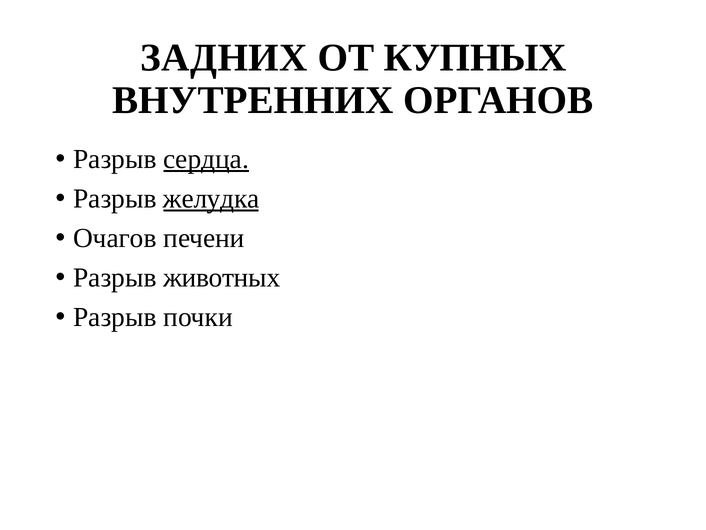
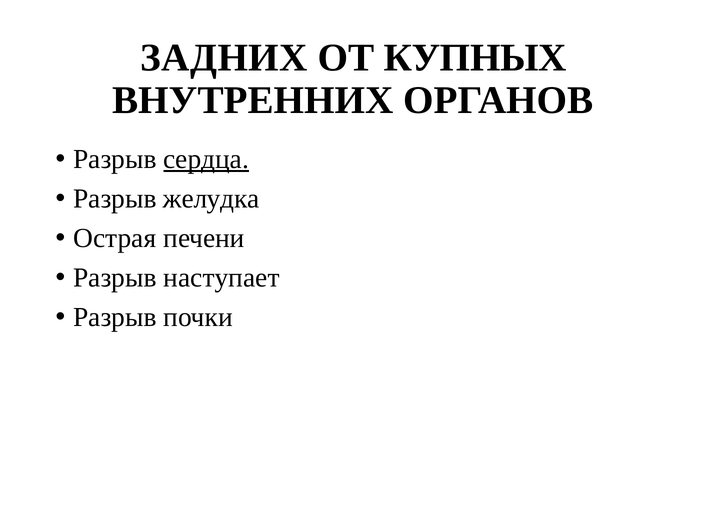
желудка underline: present -> none (211, 199)
Очагов: Очагов -> Острая (115, 238)
животных: животных -> наступает (221, 277)
